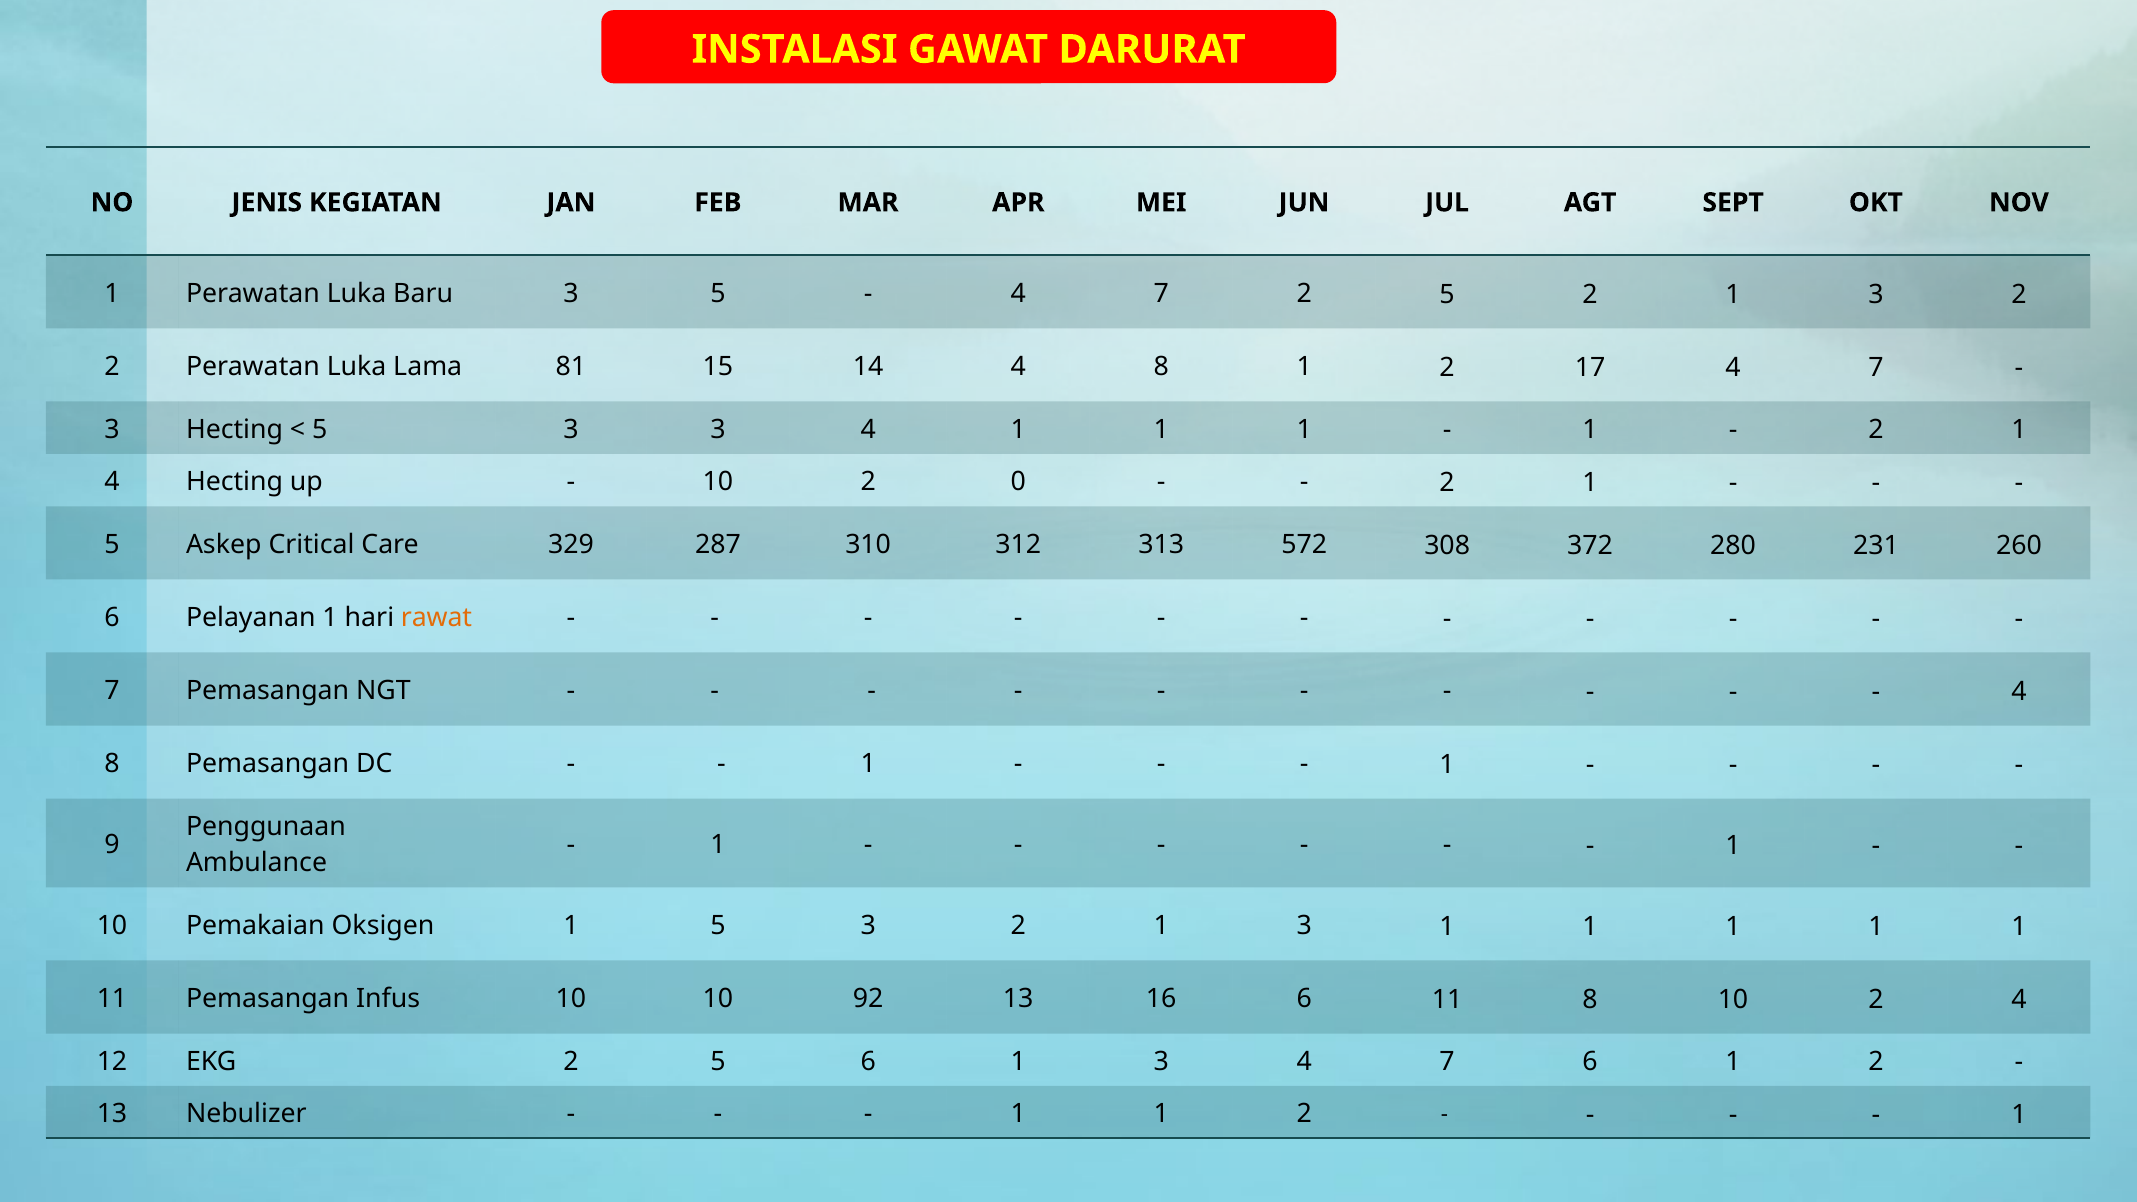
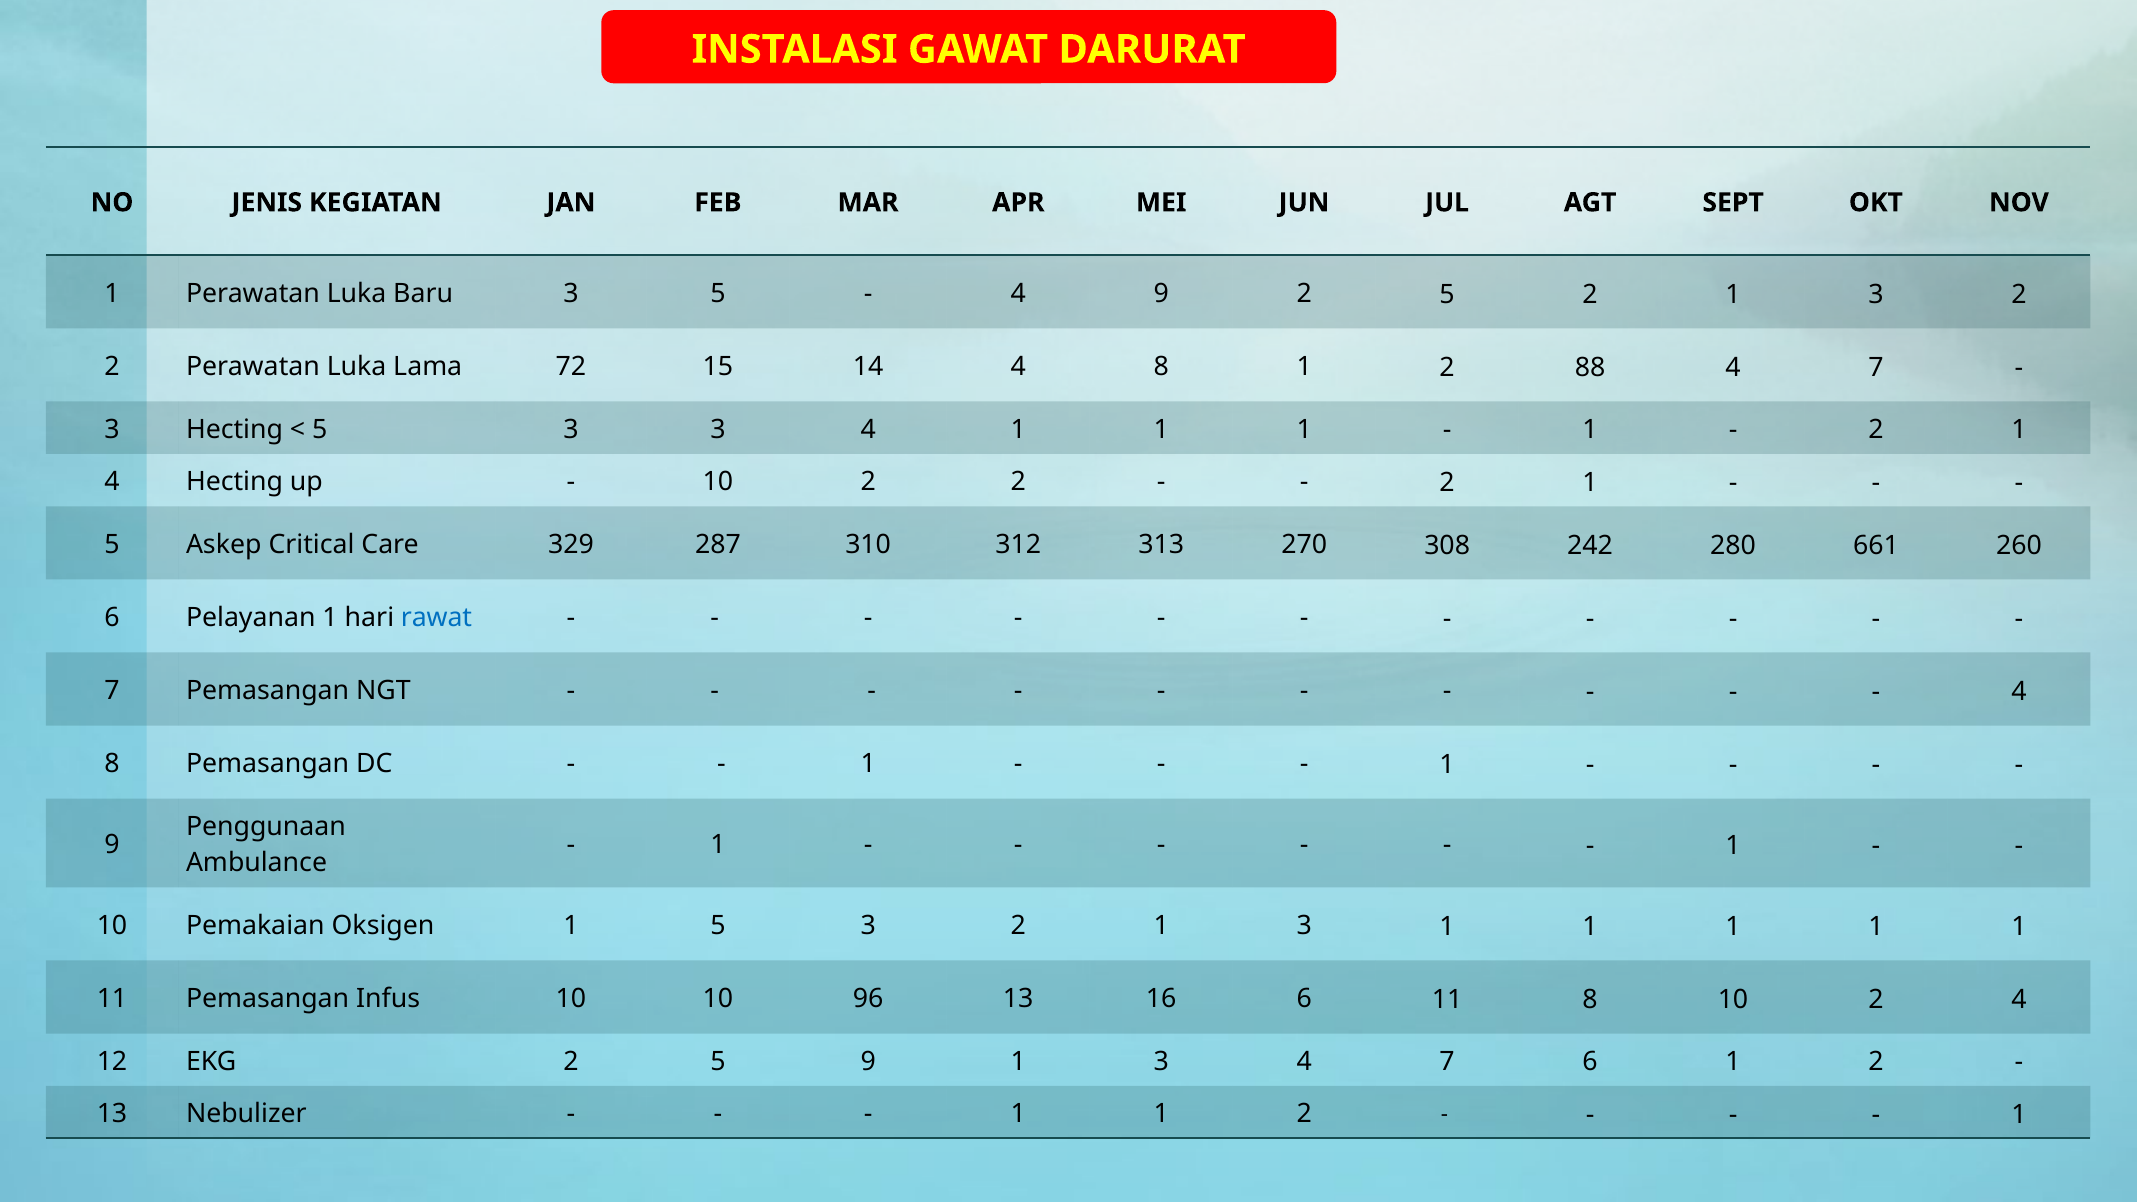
7: 7 -> 9 (1161, 294)
81: 81 -> 72 (571, 367)
17: 17 -> 88 (1590, 367)
10 2 0: 0 -> 2 (1018, 482)
572: 572 -> 270 (1304, 545)
372: 372 -> 242 (1590, 545)
231: 231 -> 661 (1876, 545)
rawat colour: orange -> blue (437, 618)
92: 92 -> 96 (868, 999)
5 6: 6 -> 9 (868, 1062)
